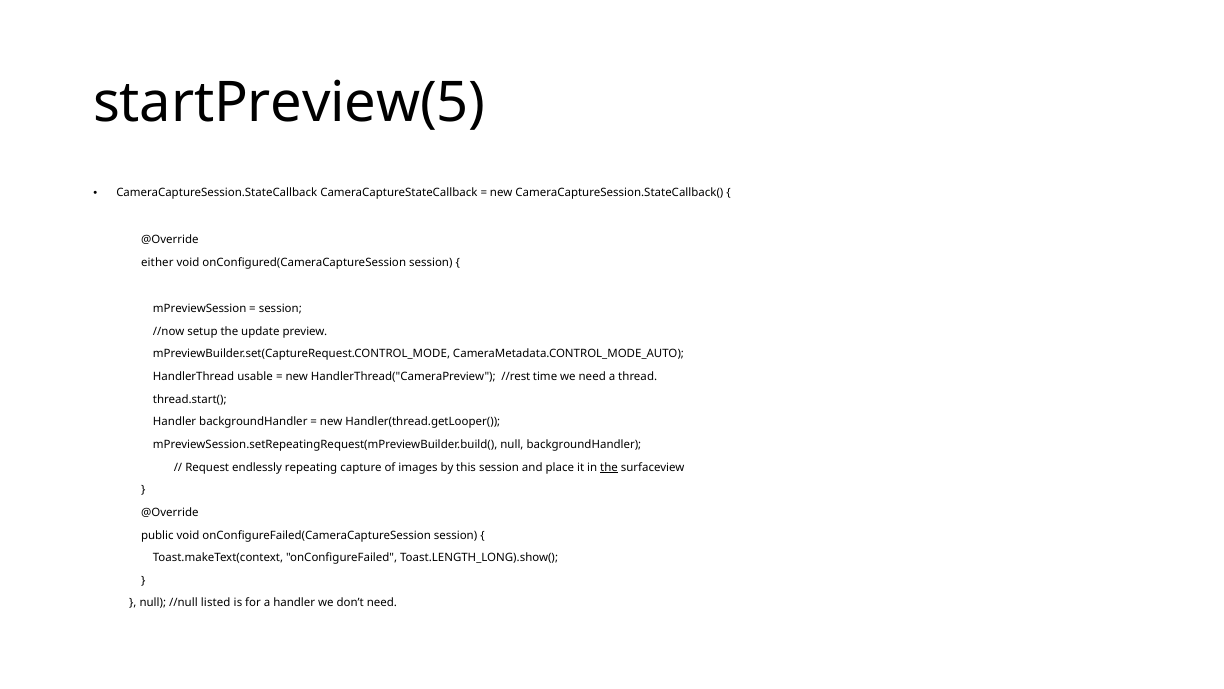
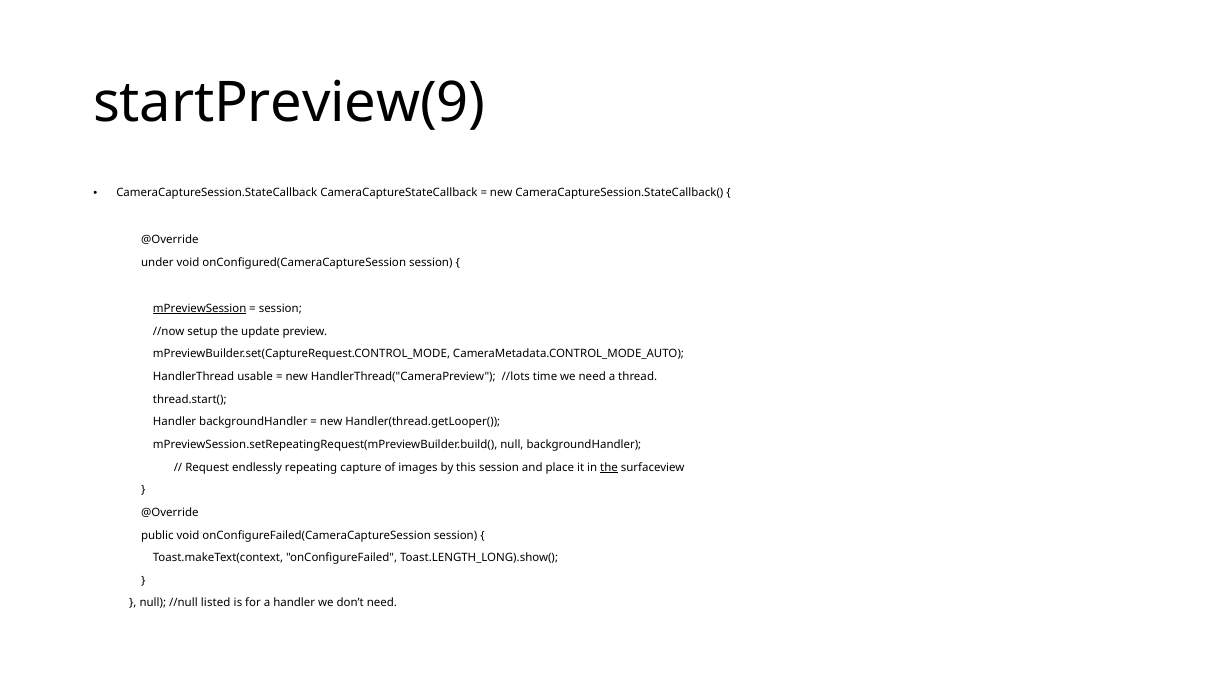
startPreview(5: startPreview(5 -> startPreview(9 (289, 103)
either: either -> under (157, 262)
mPreviewSession underline: none -> present (200, 309)
//rest: //rest -> //lots (516, 376)
